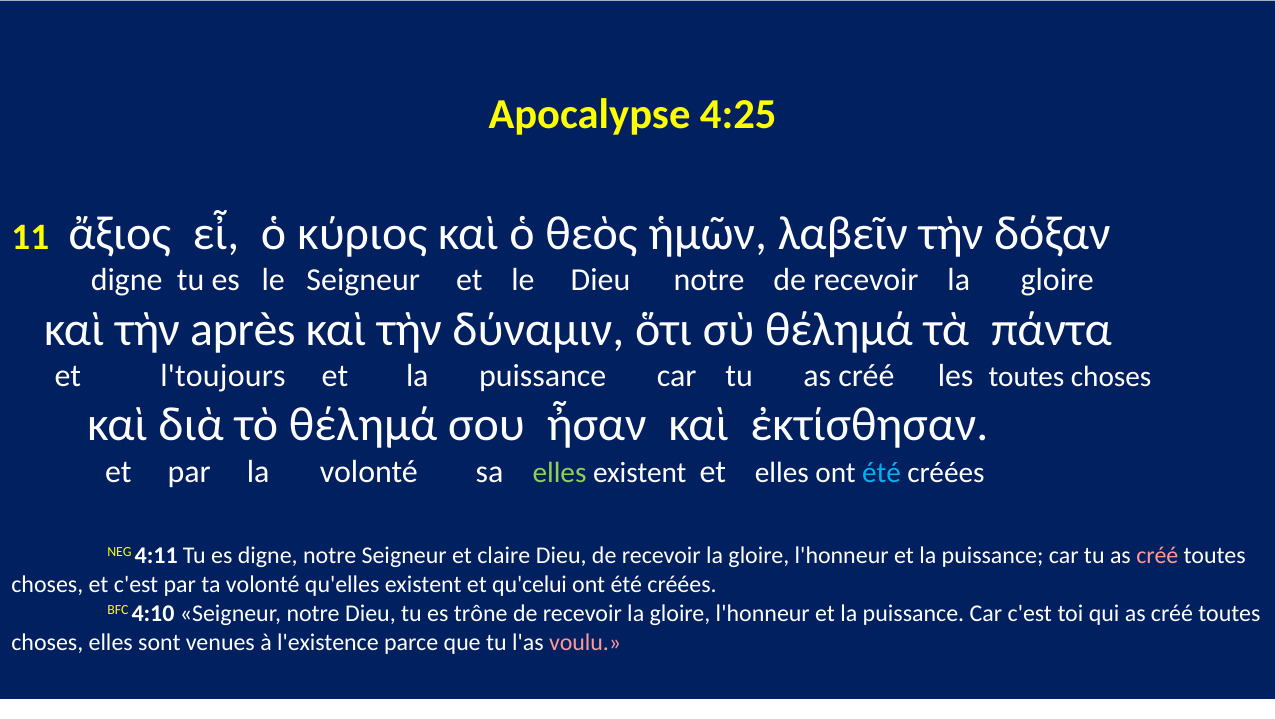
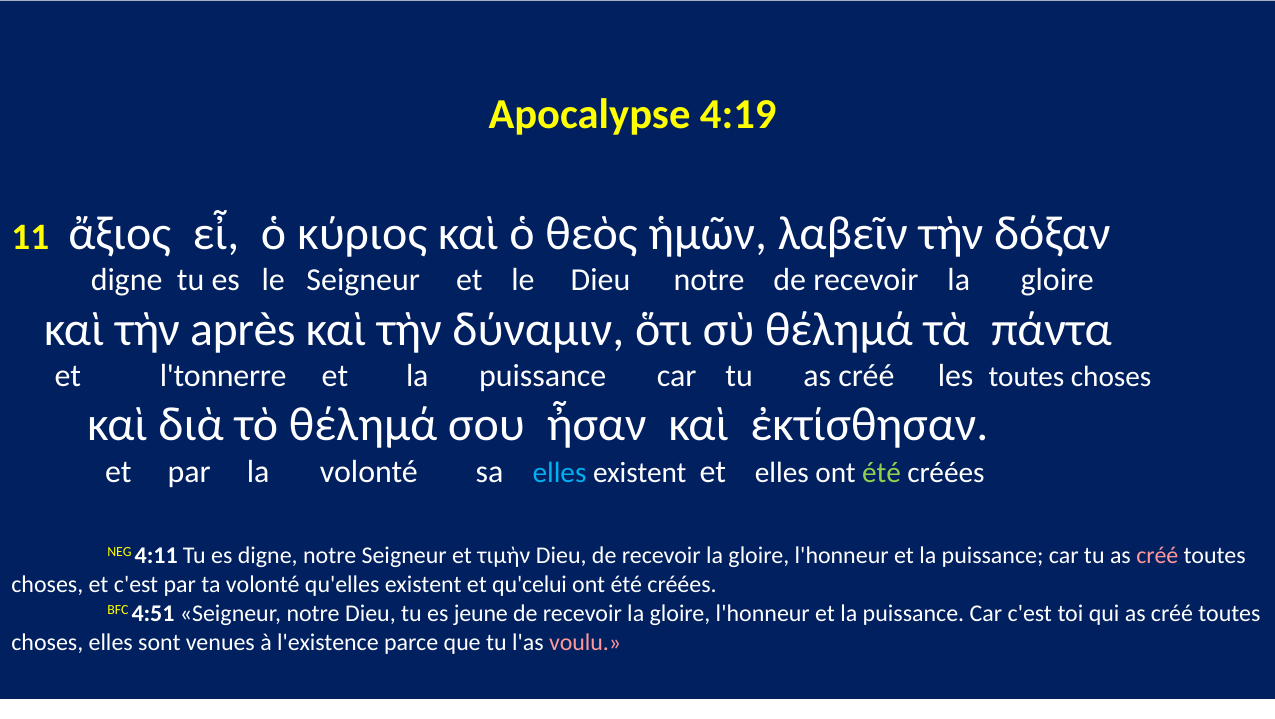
4:25: 4:25 -> 4:19 (738, 115)
l'toujours: l'toujours -> l'tonnerre (223, 376)
elles colour: light green -> light blue (560, 473)
été colour: light blue -> light green (882, 473)
claire: claire -> τιμὴν (504, 556)
4:10: 4:10 -> 4:51 (153, 613)
trône: trône -> jeune (481, 613)
